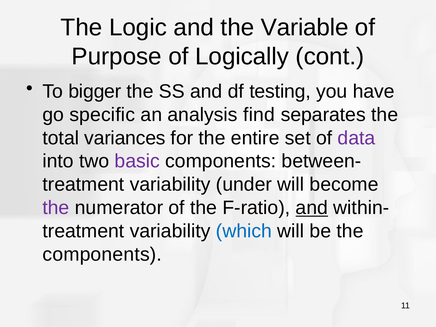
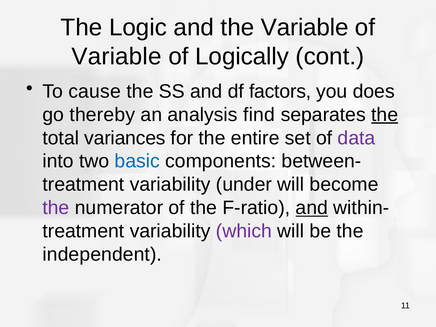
Purpose: Purpose -> Variable (117, 57)
bigger: bigger -> cause (95, 91)
testing: testing -> factors (280, 91)
have: have -> does (374, 91)
specific: specific -> thereby (102, 115)
the underline: none -> present (385, 115)
basic colour: purple -> blue (137, 161)
which colour: blue -> purple (244, 231)
components: components -> independent (102, 254)
